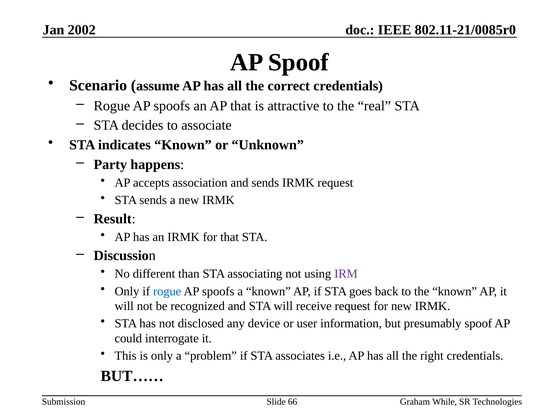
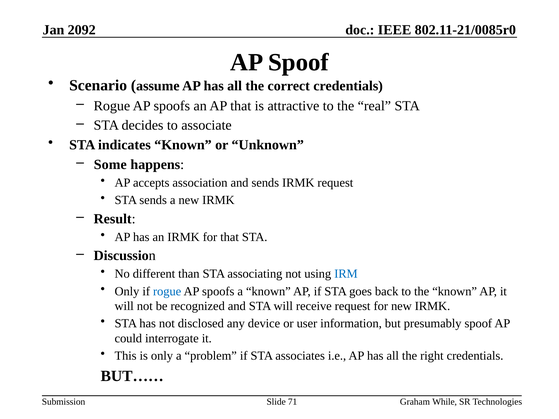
2002: 2002 -> 2092 (82, 30)
Party: Party -> Some (110, 165)
IRM colour: purple -> blue (346, 274)
66: 66 -> 71 (293, 402)
